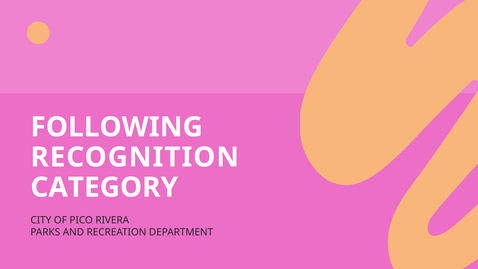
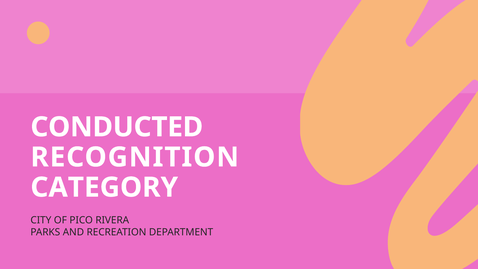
FOLLOWING: FOLLOWING -> CONDUCTED (117, 127)
